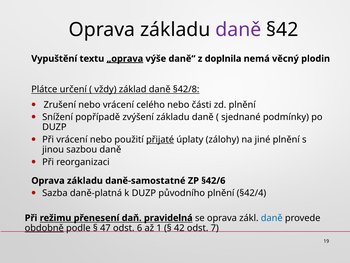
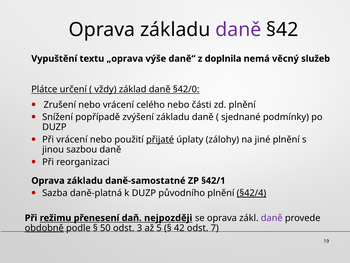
„oprava underline: present -> none (125, 59)
plodin: plodin -> služeb (316, 59)
§42/8: §42/8 -> §42/0 (186, 89)
§42/6: §42/6 -> §42/1 (213, 180)
§42/4 underline: none -> present (251, 193)
pravidelná: pravidelná -> nejpozději (168, 218)
daně colour: blue -> purple (272, 218)
47: 47 -> 50 (105, 228)
6: 6 -> 3 (140, 228)
1: 1 -> 5 (159, 228)
